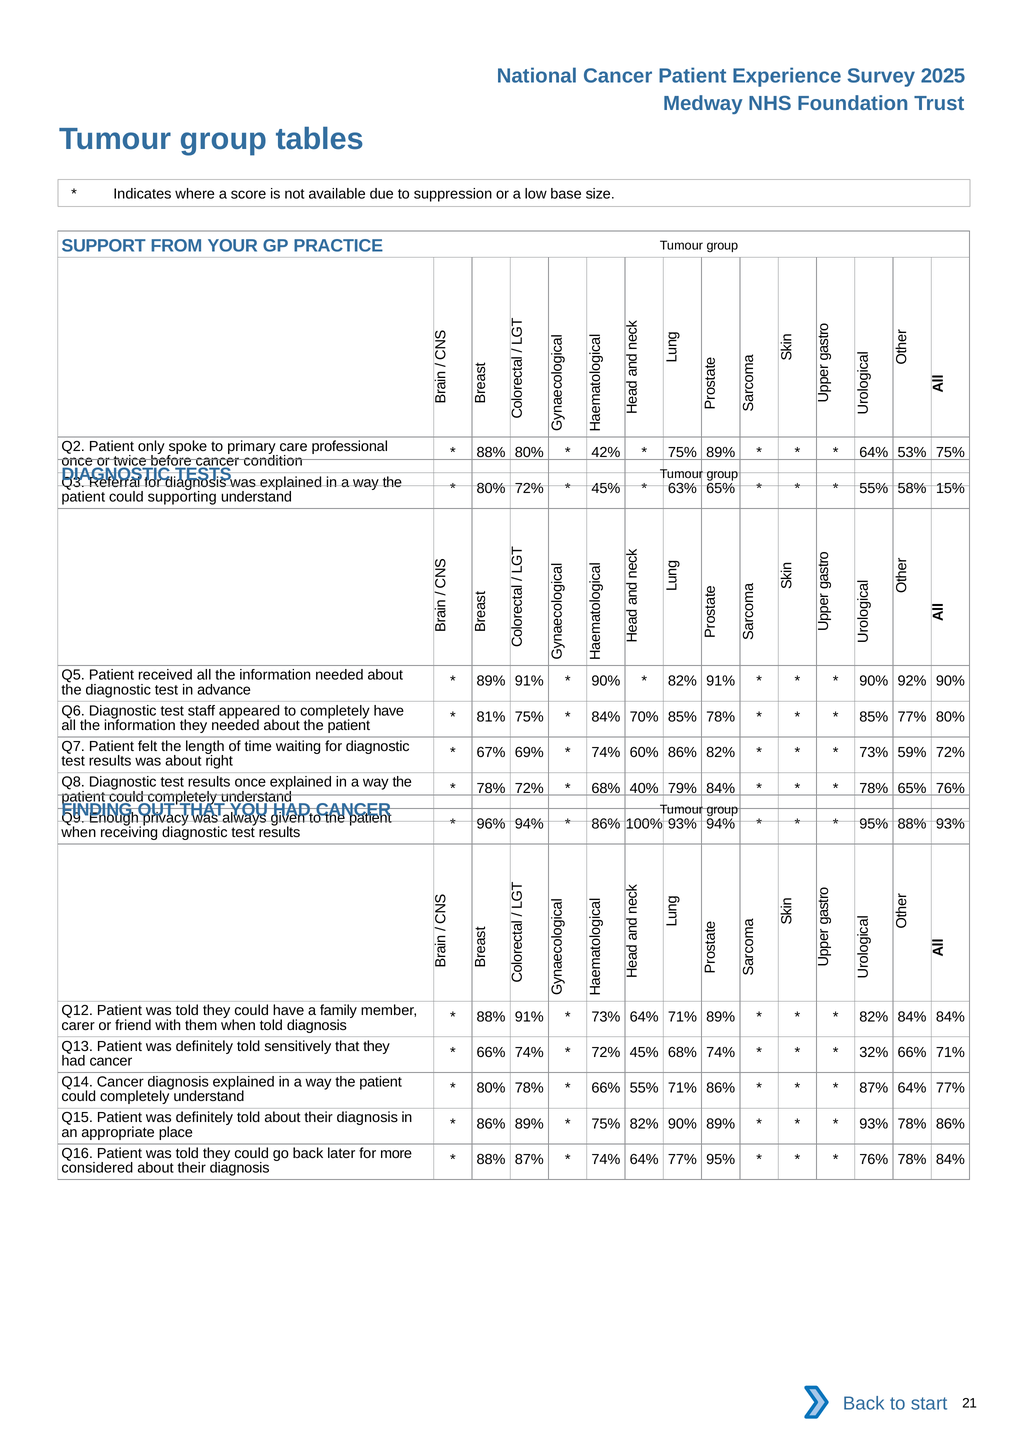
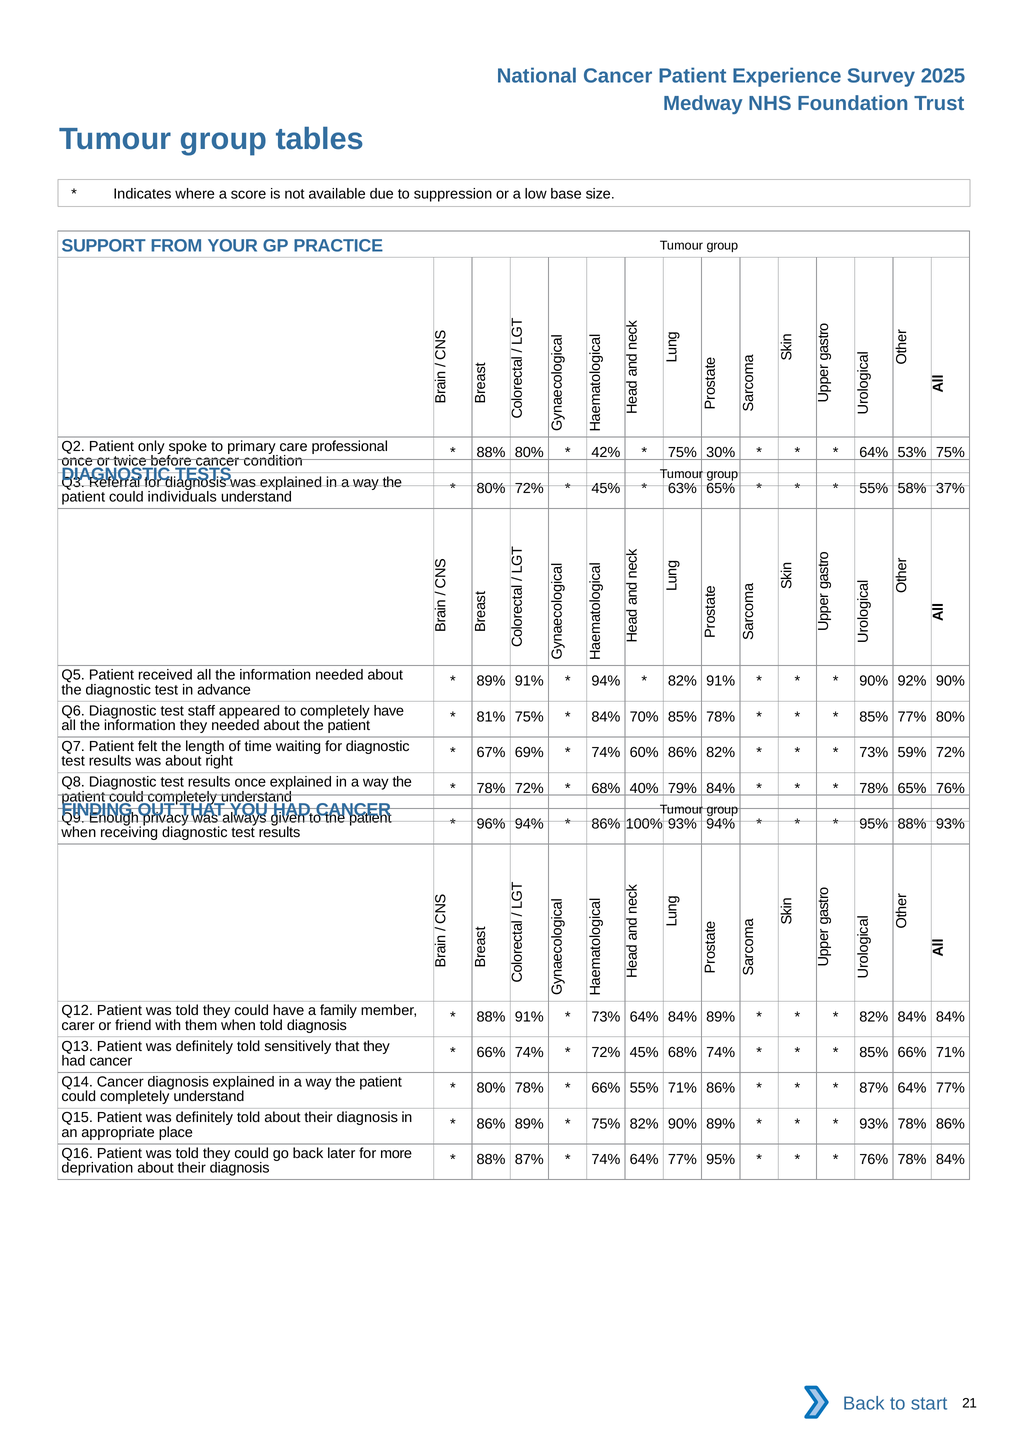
75% 89%: 89% -> 30% (721, 453)
15%: 15% -> 37% (950, 488)
supporting: supporting -> individuals (182, 497)
90%: 90% -> 94% (606, 681)
64% 71%: 71% -> 84% (682, 1017)
32%: 32% -> 85% (874, 1053)
considered: considered -> deprivation (97, 1168)
